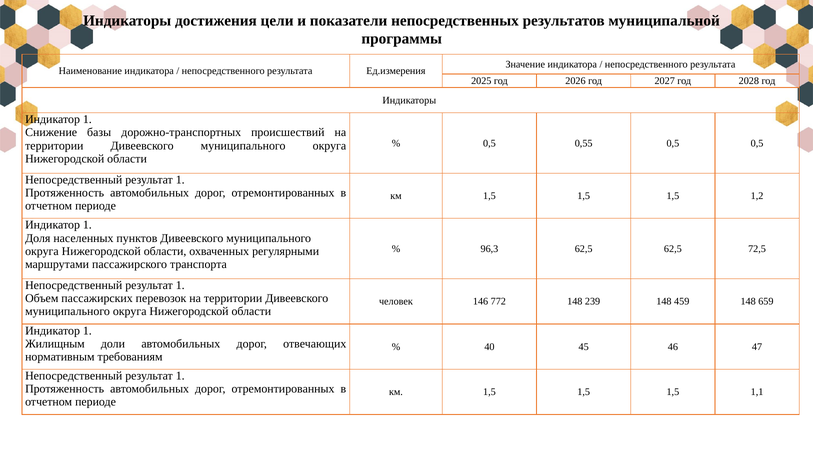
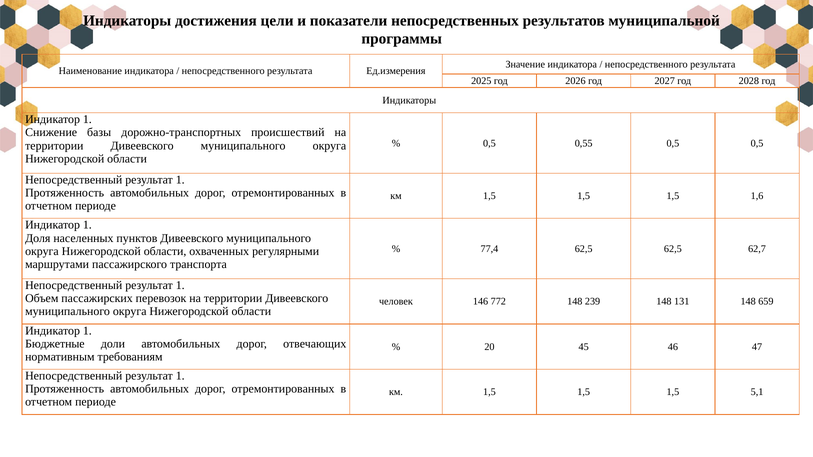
1,2: 1,2 -> 1,6 (757, 196)
96,3: 96,3 -> 77,4 (489, 249)
72,5: 72,5 -> 62,7 (757, 249)
459: 459 -> 131 (682, 302)
Жилищным: Жилищным -> Бюджетные (55, 344)
40: 40 -> 20 (489, 347)
1,1: 1,1 -> 5,1 (757, 392)
